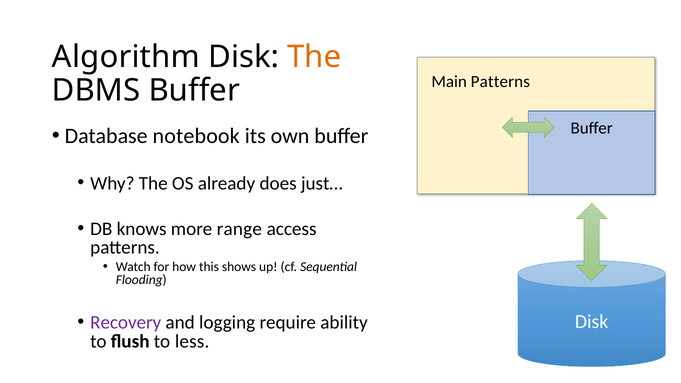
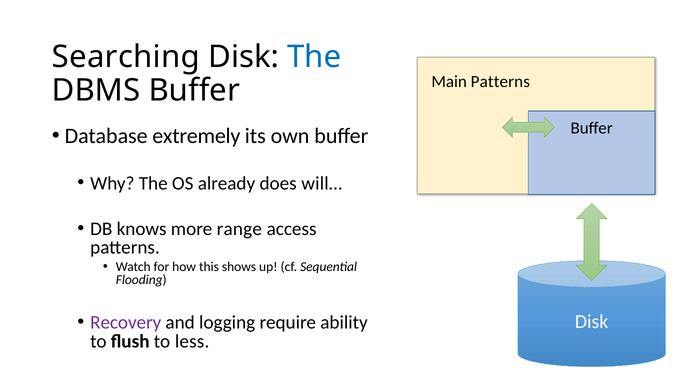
Algorithm: Algorithm -> Searching (126, 57)
The colour: orange -> blue (314, 57)
notebook: notebook -> extremely (196, 136)
just…: just… -> will… (322, 183)
